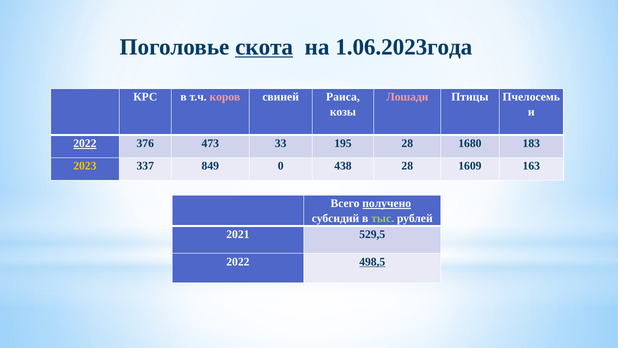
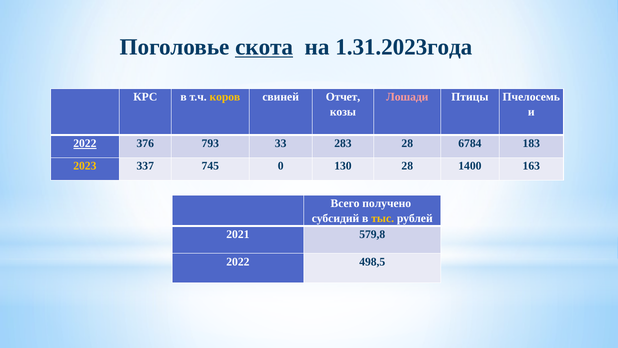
1.06.2023года: 1.06.2023года -> 1.31.2023года (404, 47)
коров colour: pink -> yellow (225, 97)
Раиса: Раиса -> Отчет (343, 97)
473: 473 -> 793 (210, 143)
195: 195 -> 283 (343, 143)
1680: 1680 -> 6784 (470, 143)
849: 849 -> 745 (210, 166)
438: 438 -> 130 (343, 166)
1609: 1609 -> 1400 (470, 166)
получено underline: present -> none (387, 203)
тыс colour: light green -> yellow (383, 218)
529,5: 529,5 -> 579,8 (372, 234)
498,5 underline: present -> none (372, 261)
